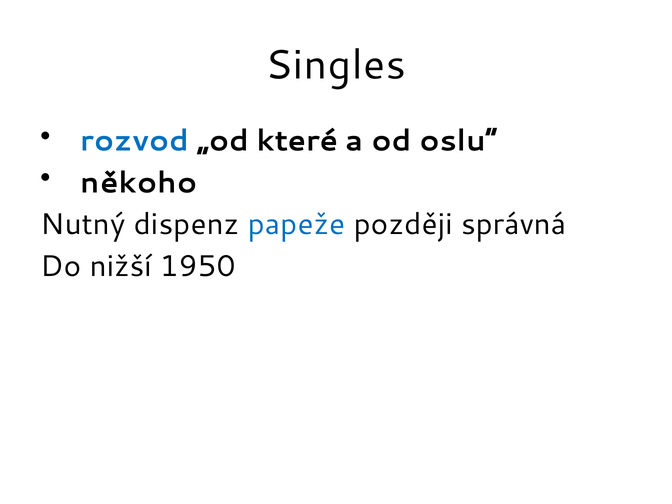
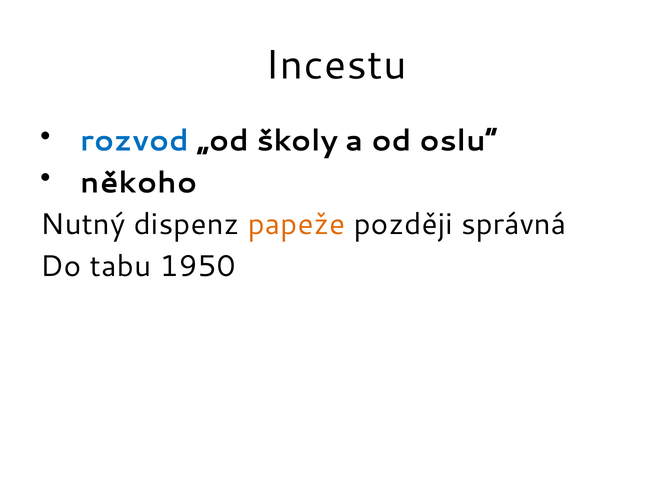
Singles: Singles -> Incestu (336, 65)
které: které -> školy (297, 141)
papeže colour: blue -> orange (297, 225)
nižší: nižší -> tabu (121, 266)
